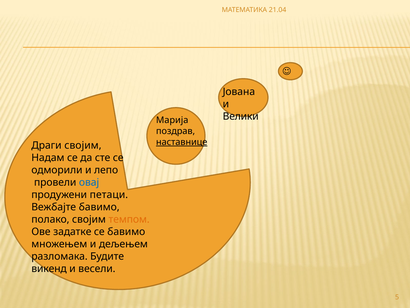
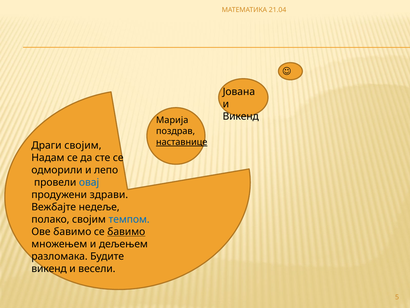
Велики: Велики -> Викенд (241, 116)
петаци: петаци -> здрави (109, 194)
Вежбајте бавимо: бавимо -> недеље (99, 207)
темпом colour: orange -> blue (129, 219)
Ове задатке: задатке -> бавимо (72, 231)
бавимо underline: none -> present (126, 231)
